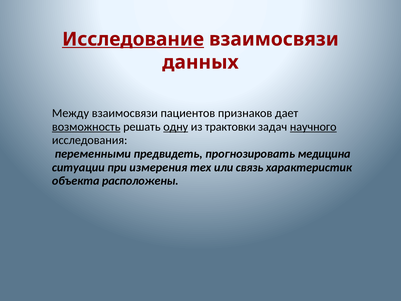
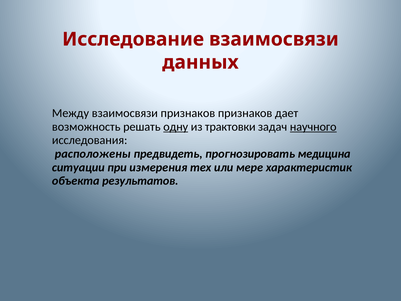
Исследование underline: present -> none (133, 39)
взаимосвязи пациентов: пациентов -> признаков (188, 113)
возможность underline: present -> none (86, 127)
переменными: переменными -> расположены (93, 154)
связь: связь -> мере (250, 167)
расположены: расположены -> результатов (140, 181)
